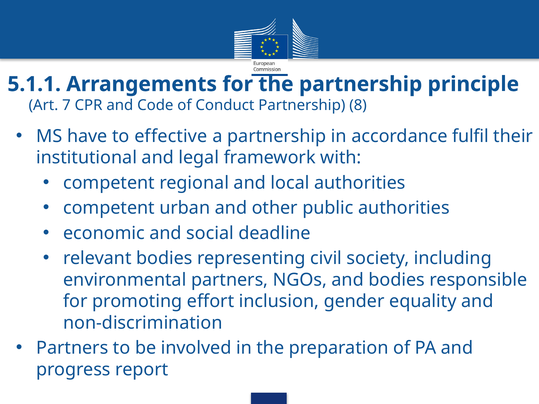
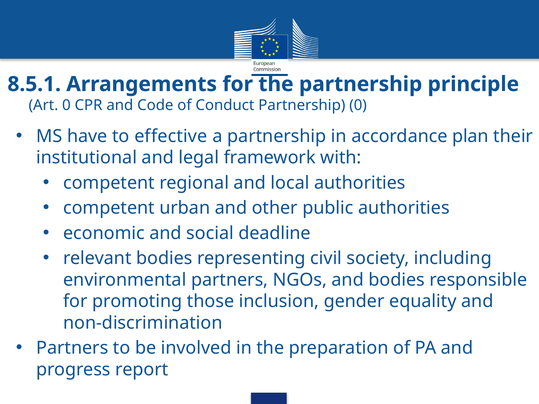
5.1.1: 5.1.1 -> 8.5.1 (34, 84)
Art 7: 7 -> 0 (66, 105)
Partnership 8: 8 -> 0 (358, 105)
fulfil: fulfil -> plan (470, 136)
effort: effort -> those (211, 301)
